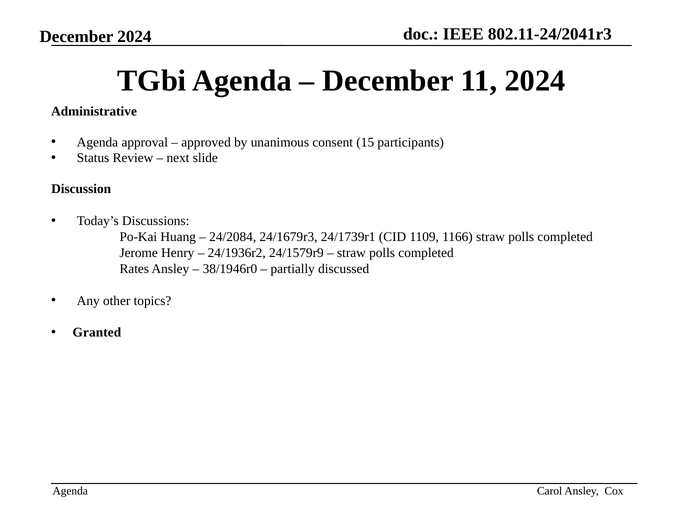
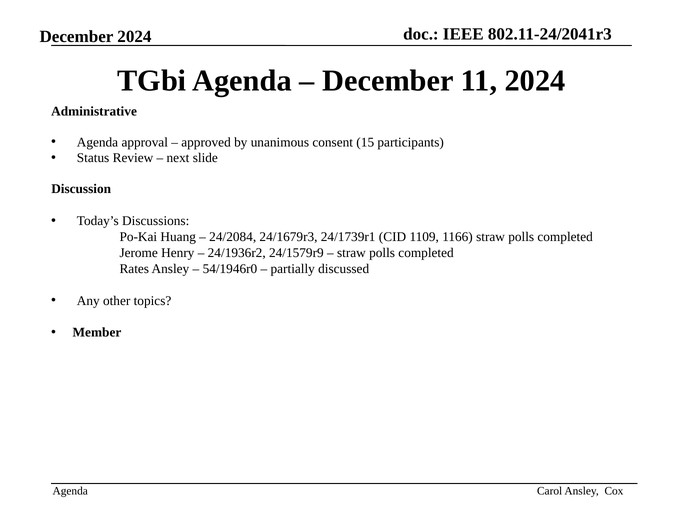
38/1946r0: 38/1946r0 -> 54/1946r0 (230, 269)
Granted: Granted -> Member (97, 333)
